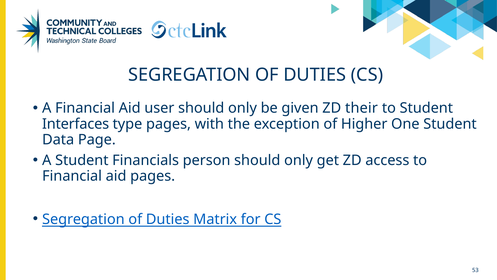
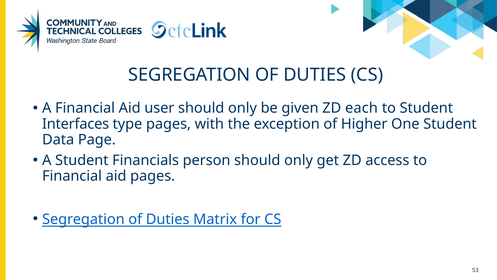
their: their -> each (361, 108)
